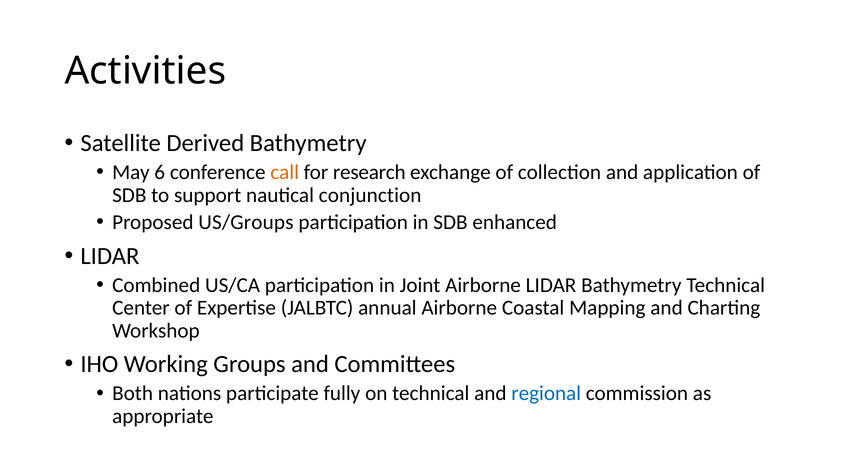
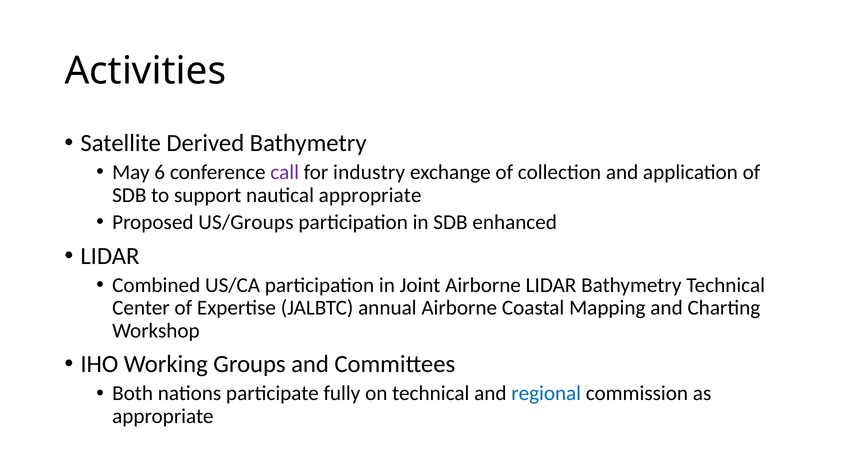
call colour: orange -> purple (285, 172)
research: research -> industry (369, 172)
nautical conjunction: conjunction -> appropriate (370, 195)
